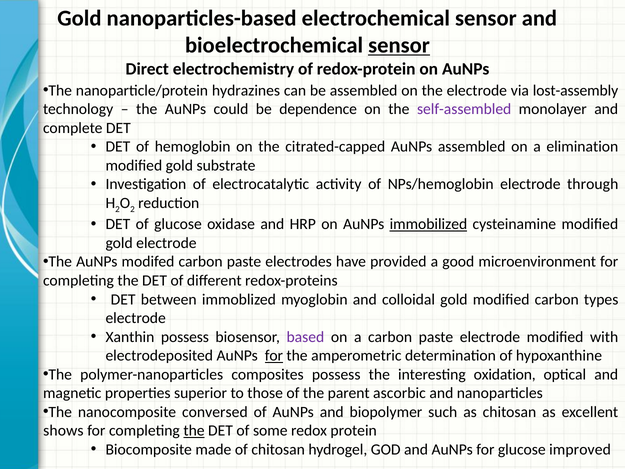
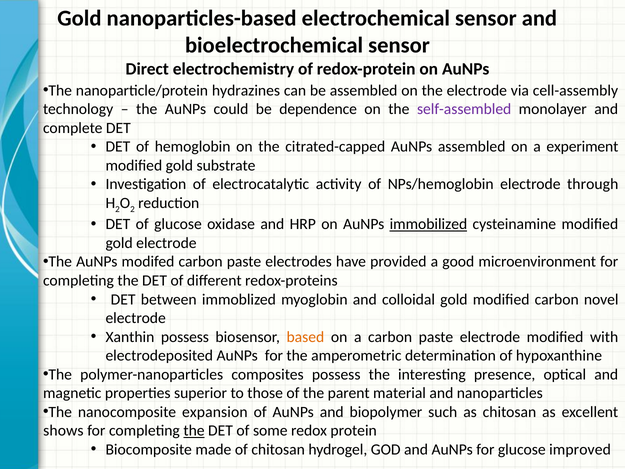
sensor underline: present -> none (399, 45)
lost-assembly: lost-assembly -> cell-assembly (575, 90)
elimination: elimination -> experiment (582, 147)
types: types -> novel (601, 299)
based colour: purple -> orange (305, 337)
for underline: present -> none (274, 355)
oxidation: oxidation -> presence (505, 374)
ascorbic: ascorbic -> material (400, 393)
conversed: conversed -> expansion (215, 412)
